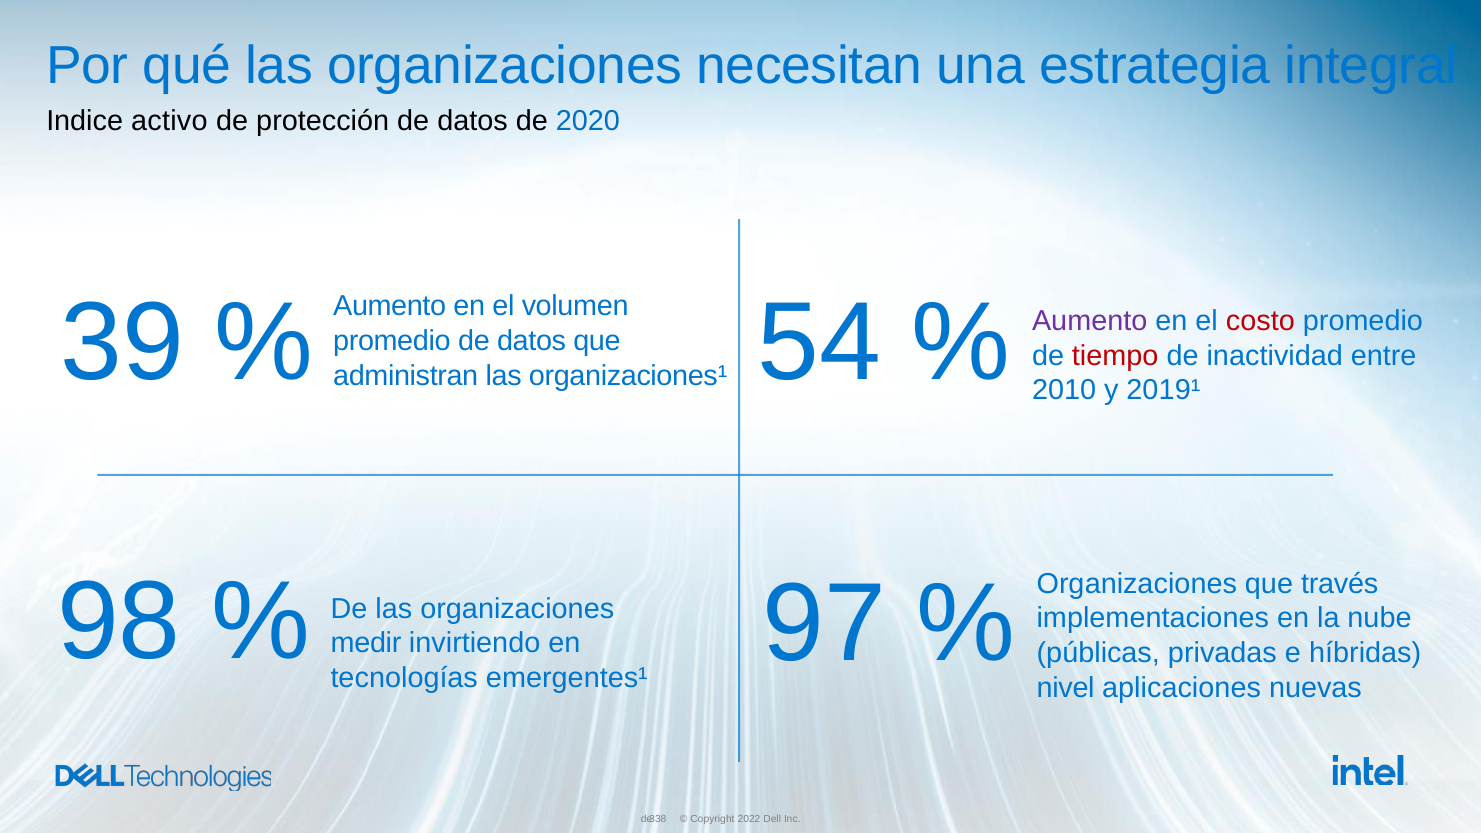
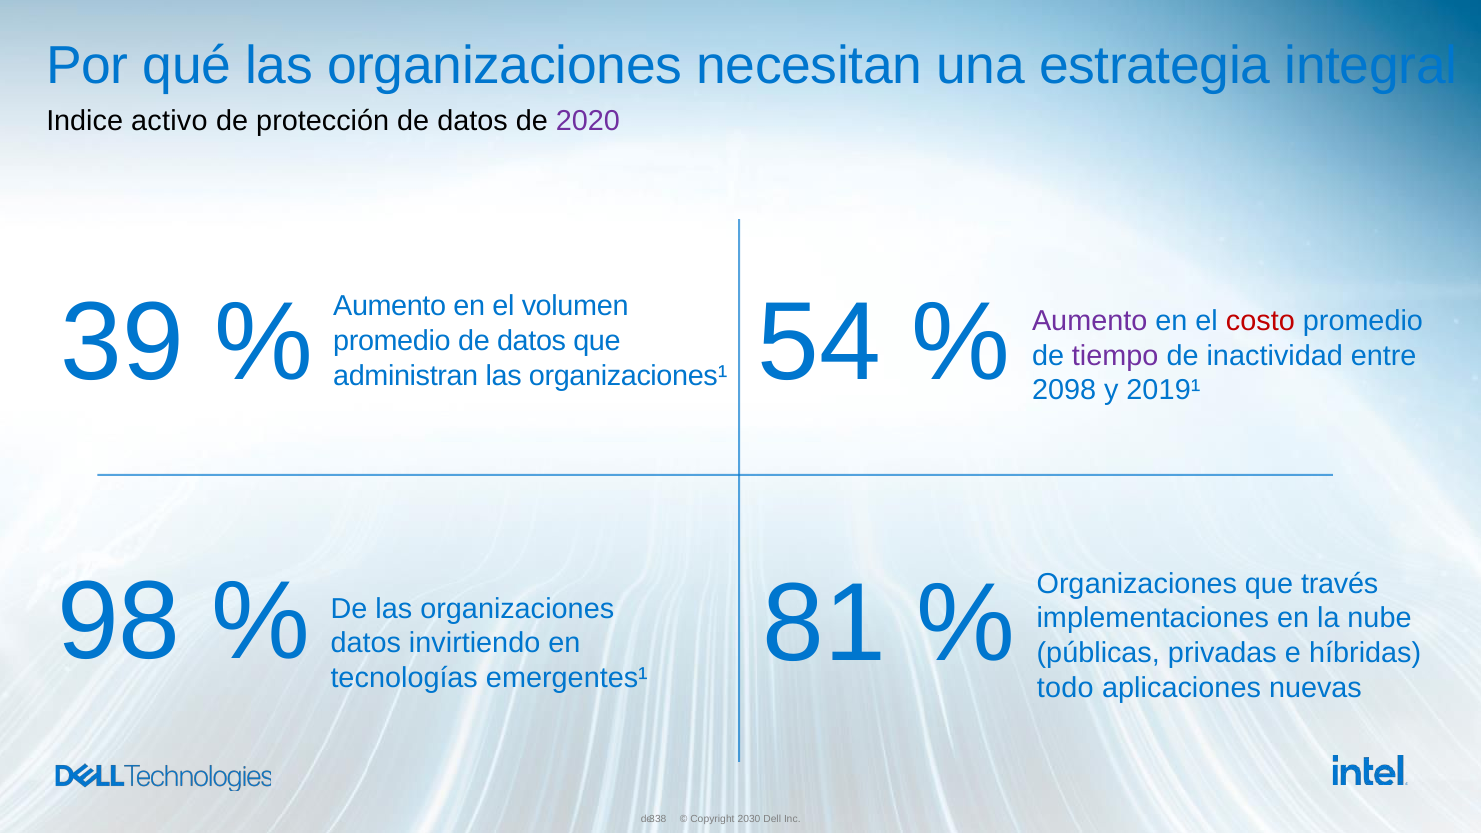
2020 colour: blue -> purple (588, 121)
tiempo colour: red -> purple (1115, 356)
2010: 2010 -> 2098 (1064, 390)
medir: medir -> datos (366, 643)
97: 97 -> 81 (825, 623)
nivel: nivel -> todo (1065, 688)
2022: 2022 -> 2030 (749, 819)
